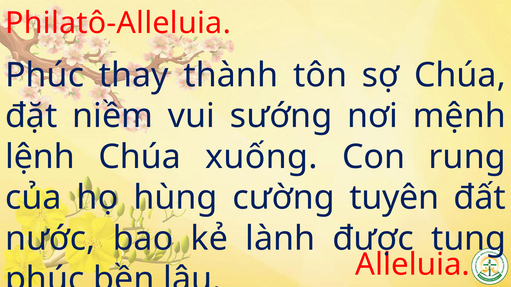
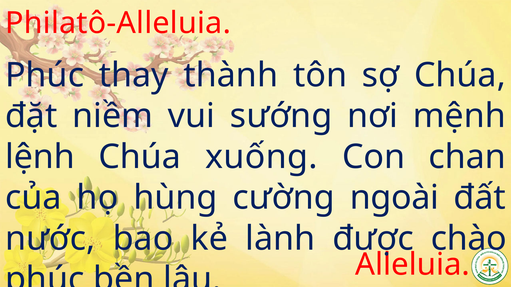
rung: rung -> chan (467, 157)
tuyên: tuyên -> ngoài (394, 198)
tung: tung -> chào (469, 239)
